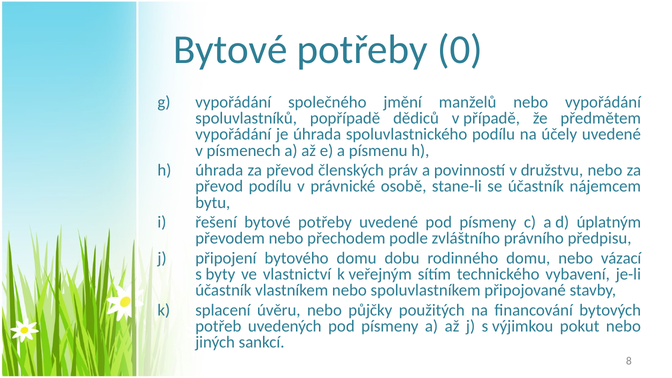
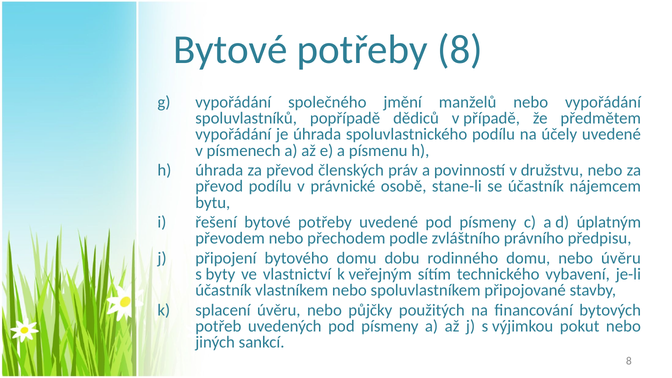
potřeby 0: 0 -> 8 (460, 50)
nebo vázací: vázací -> úvěru (621, 258)
